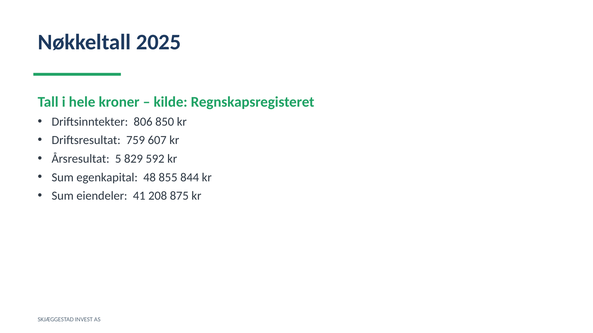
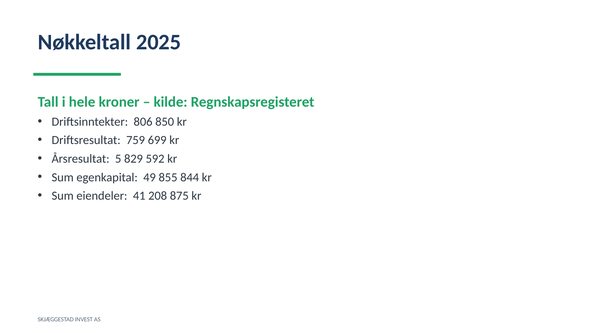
607: 607 -> 699 (157, 140)
48: 48 -> 49 (150, 178)
